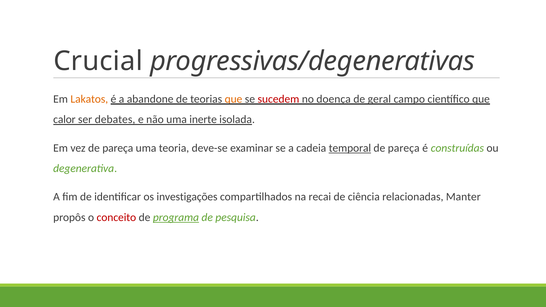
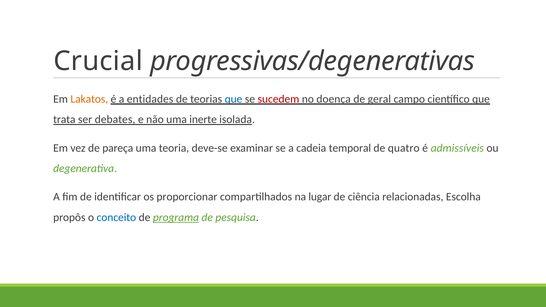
abandone: abandone -> entidades (150, 99)
que colour: orange -> blue (234, 99)
calor: calor -> trata (64, 120)
temporal underline: present -> none (350, 148)
pareça: pareça -> quatro (404, 148)
construídas: construídas -> admissíveis (457, 148)
investigações: investigações -> proporcionar (187, 197)
recai: recai -> lugar (320, 197)
Manter: Manter -> Escolha (463, 197)
conceito colour: red -> blue (116, 217)
